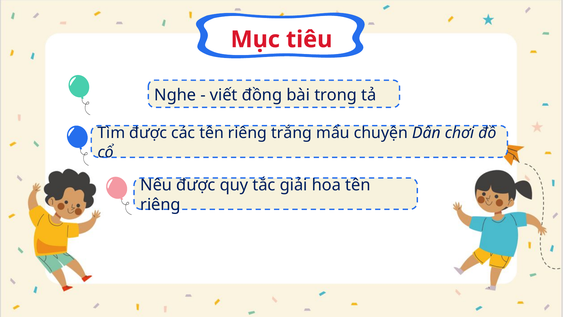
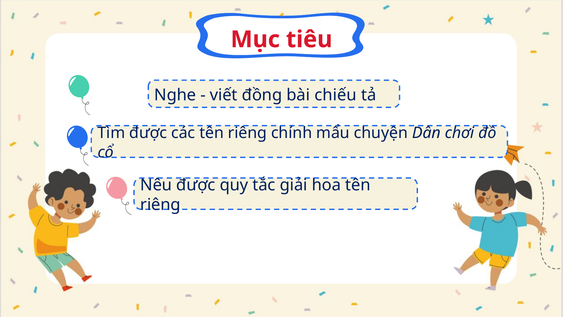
trong: trong -> chiếu (336, 95)
trắng: trắng -> chính (292, 133)
